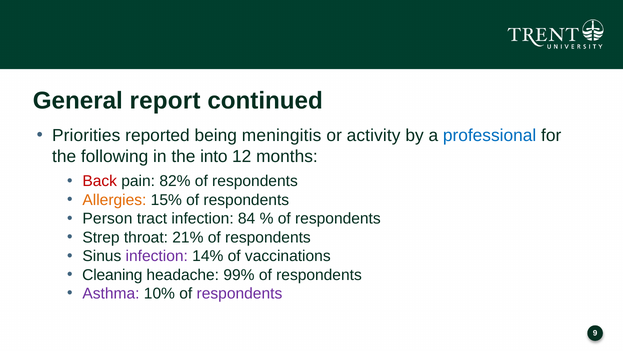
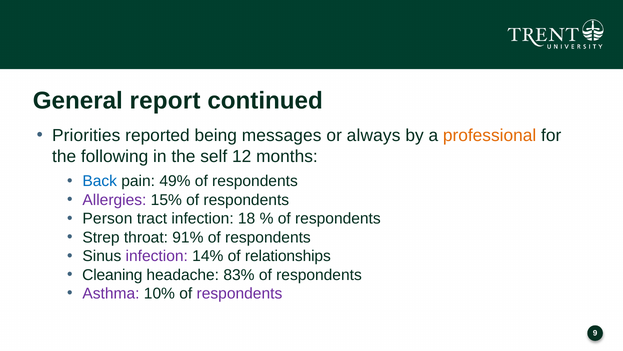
meningitis: meningitis -> messages (282, 135)
activity: activity -> always (374, 135)
professional colour: blue -> orange (490, 135)
into: into -> self (214, 156)
Back colour: red -> blue (100, 181)
82%: 82% -> 49% (175, 181)
Allergies colour: orange -> purple (114, 200)
84: 84 -> 18 (247, 218)
21%: 21% -> 91% (188, 237)
vaccinations: vaccinations -> relationships (288, 256)
99%: 99% -> 83% (239, 274)
